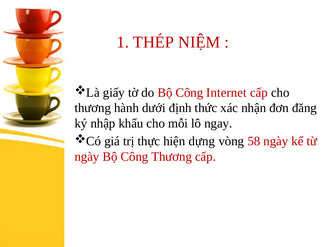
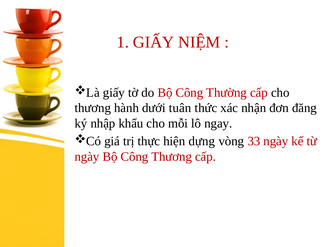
1 THÉP: THÉP -> GIẤY (154, 42)
Internet: Internet -> Thường (227, 92)
định: định -> tuân (180, 108)
58: 58 -> 33 (254, 141)
